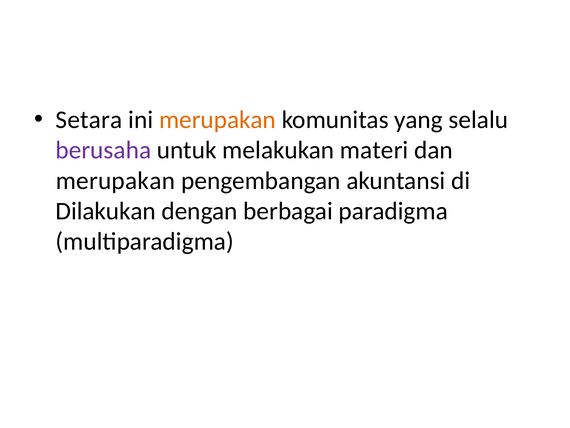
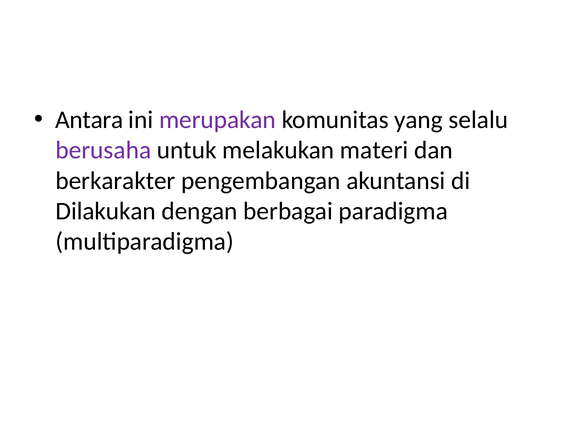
Setara: Setara -> Antara (89, 120)
merupakan colour: orange -> purple (217, 120)
merupakan: merupakan -> berkarakter (116, 180)
